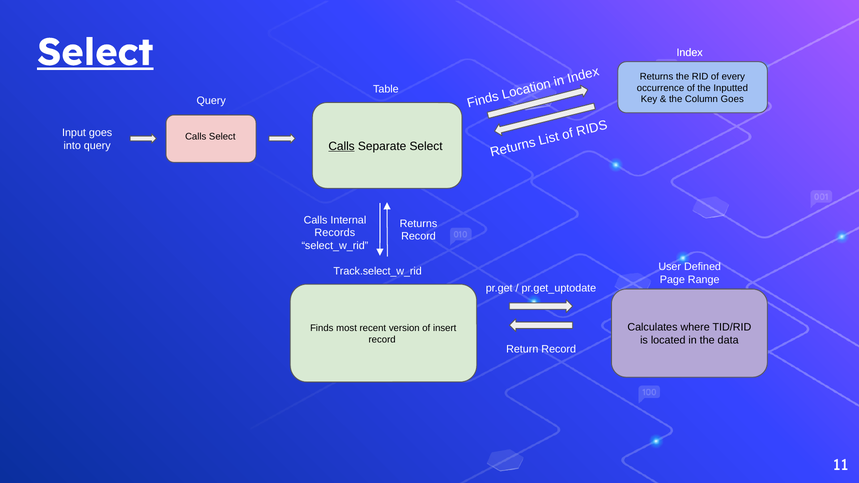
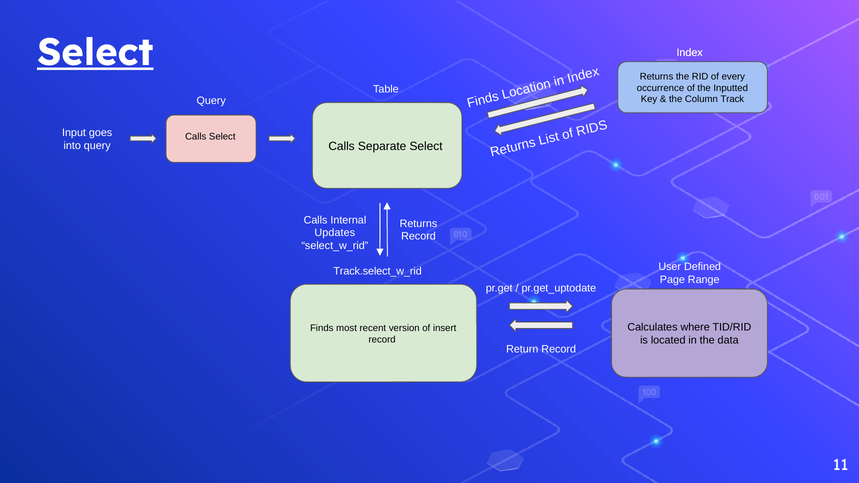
Column Goes: Goes -> Track (732, 99)
Calls underline: present -> none (342, 146)
Records: Records -> Updates (335, 233)
